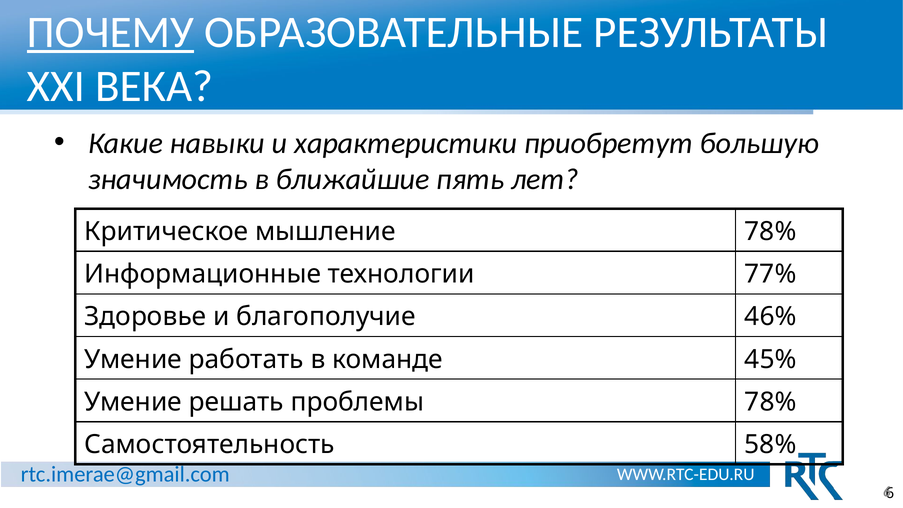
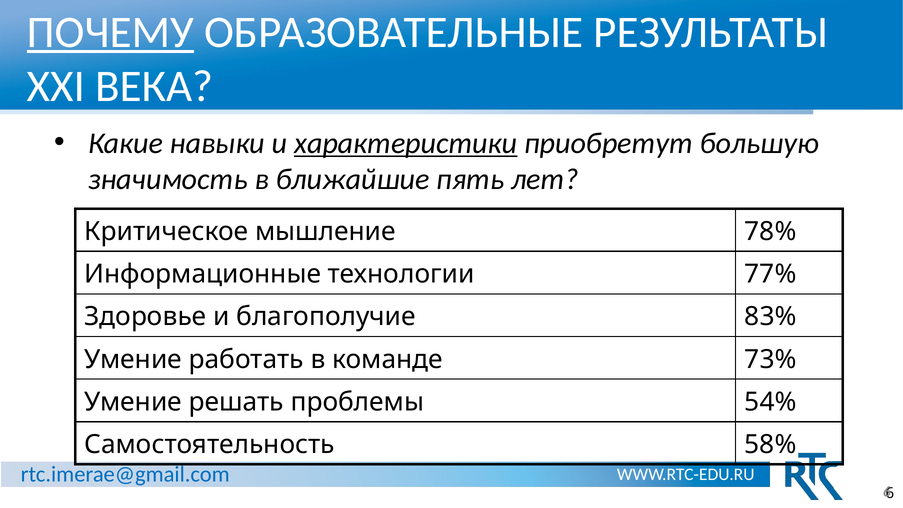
характеристики underline: none -> present (406, 143)
46%: 46% -> 83% (770, 317)
45%: 45% -> 73% (770, 359)
проблемы 78%: 78% -> 54% (770, 402)
